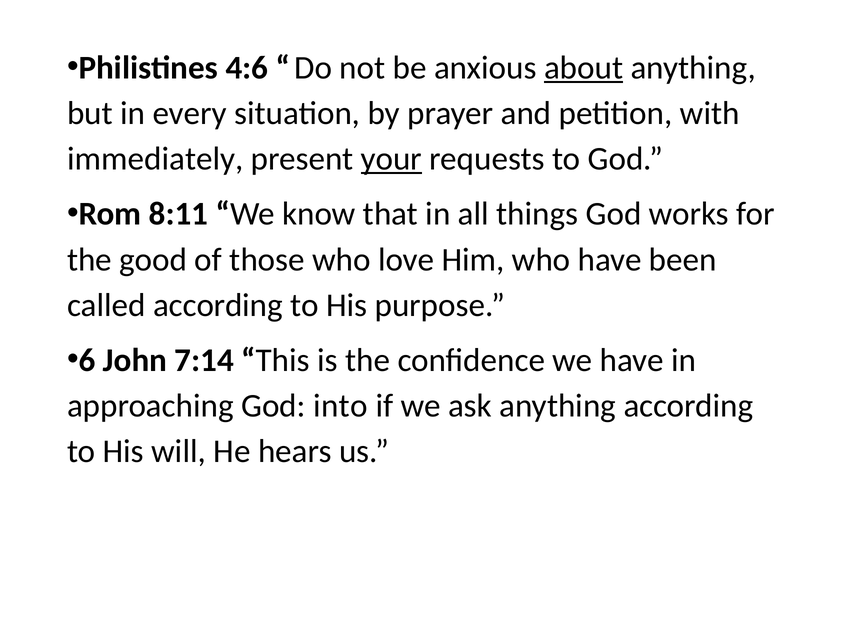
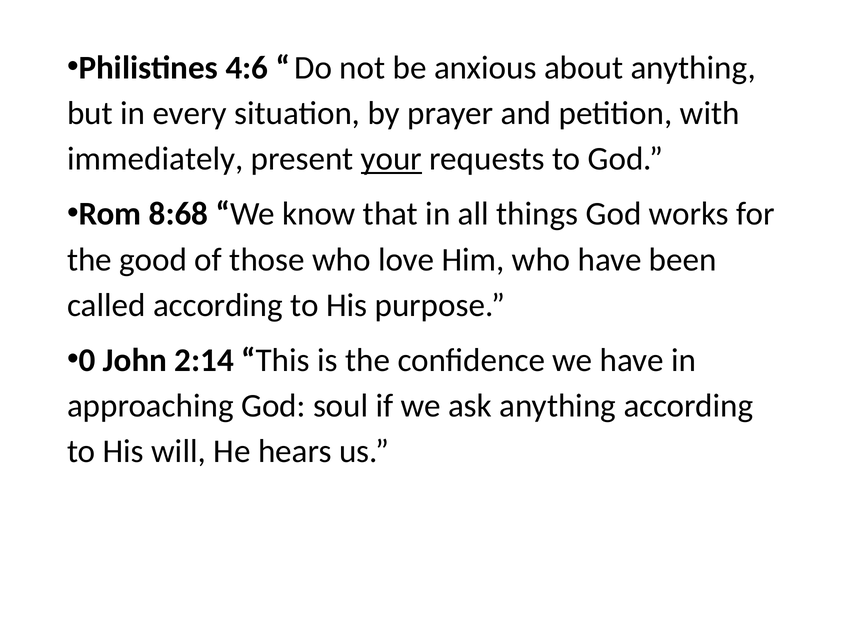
about underline: present -> none (584, 68)
8:11: 8:11 -> 8:68 (178, 214)
6: 6 -> 0 (87, 360)
7:14: 7:14 -> 2:14 (204, 360)
into: into -> soul (341, 406)
